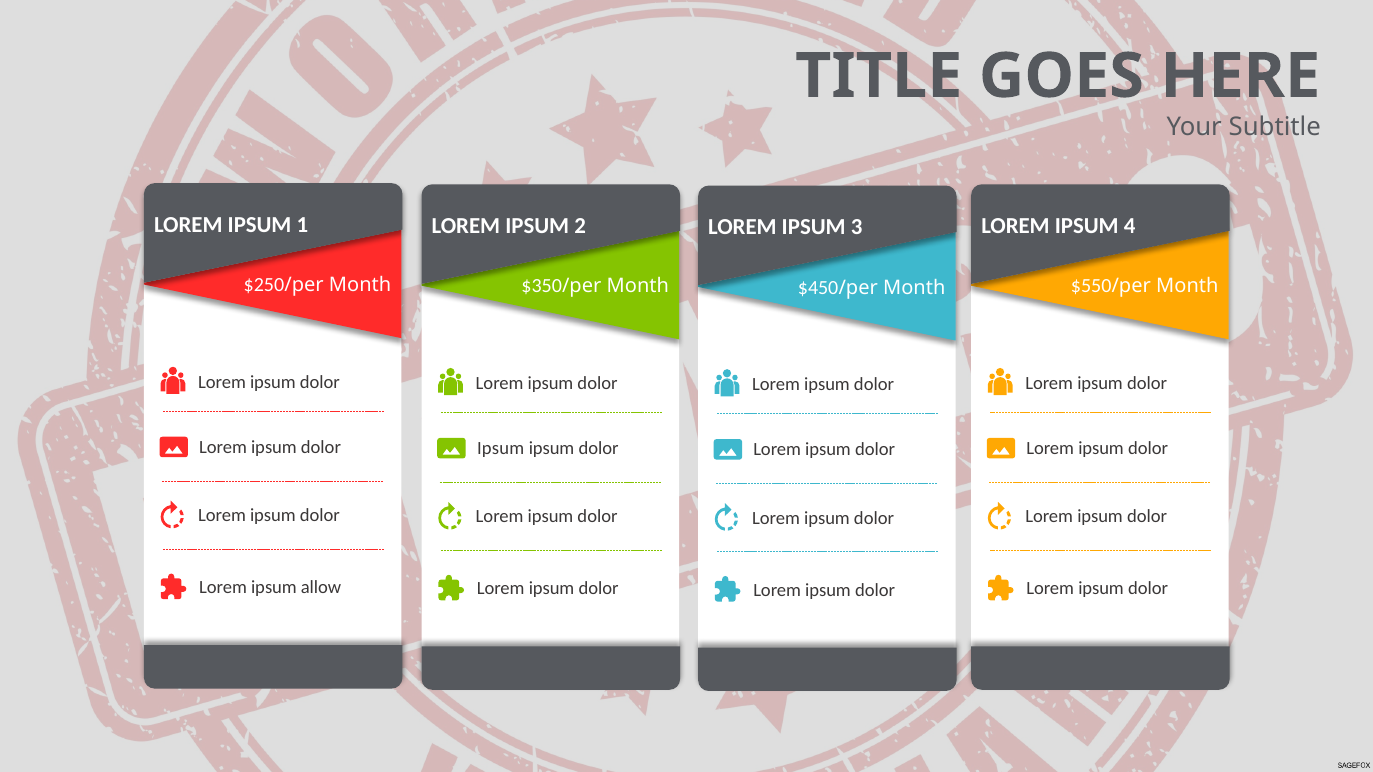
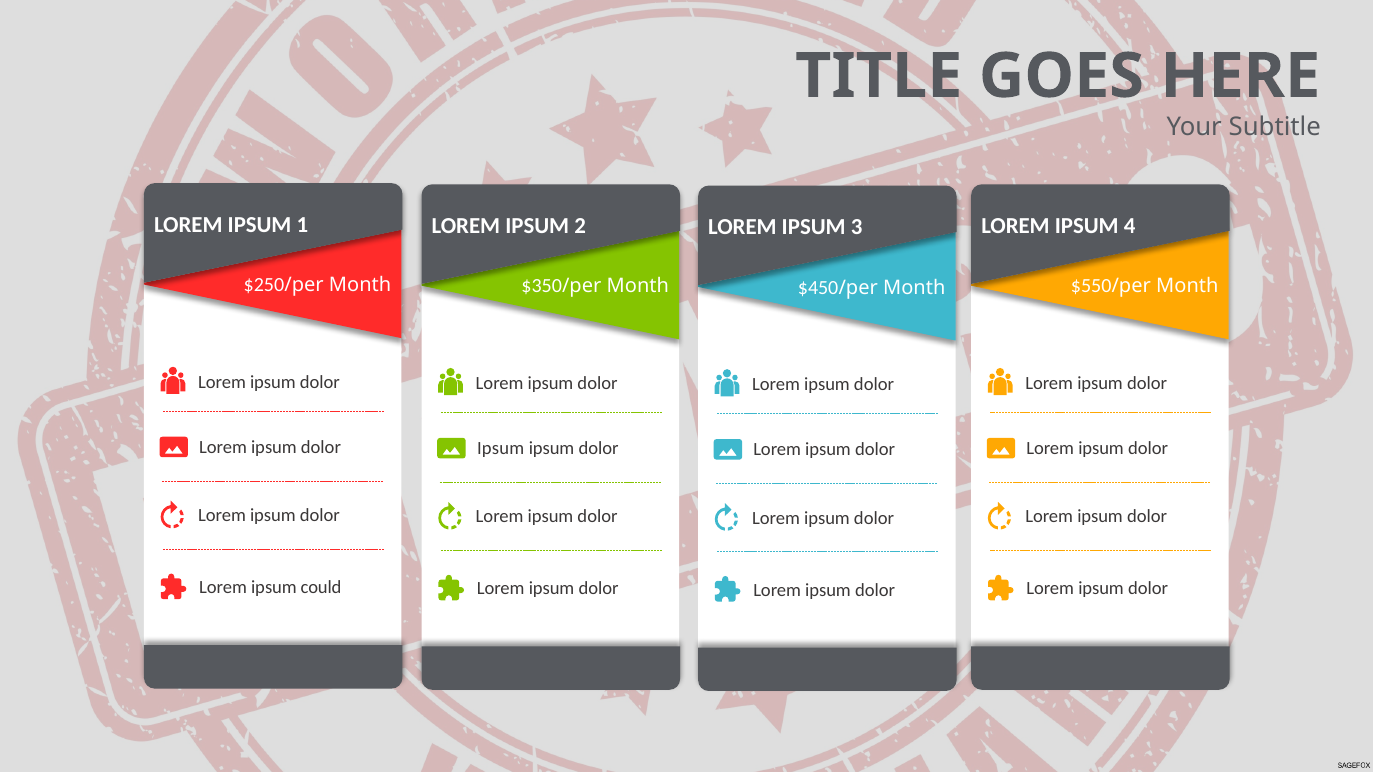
allow: allow -> could (321, 588)
